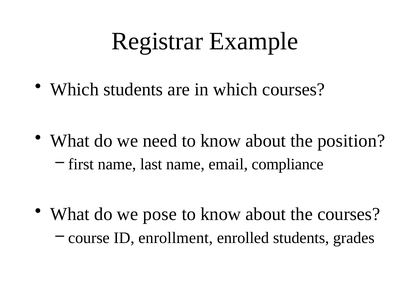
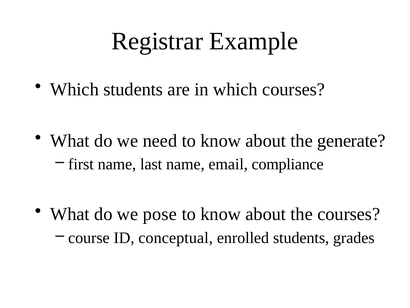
position: position -> generate (351, 140)
enrollment: enrollment -> conceptual (176, 237)
